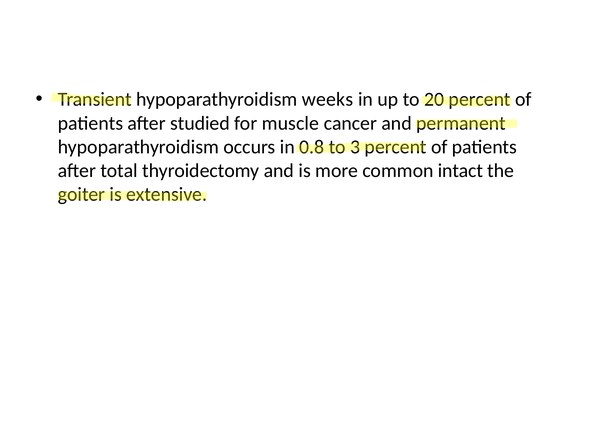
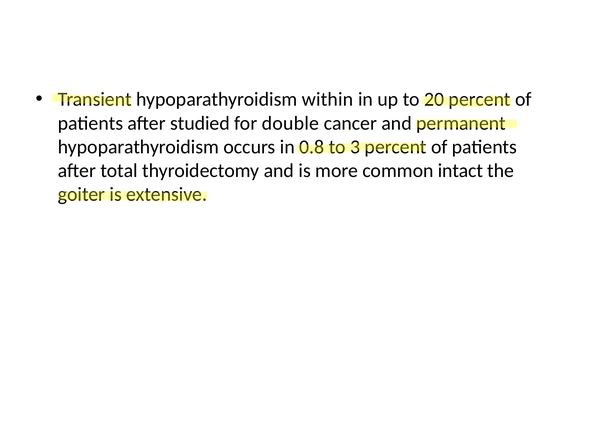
weeks: weeks -> within (328, 100)
muscle: muscle -> double (290, 123)
